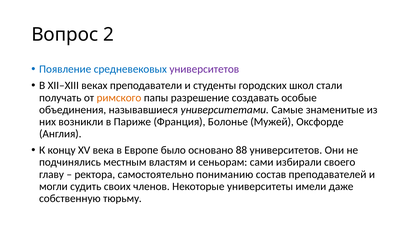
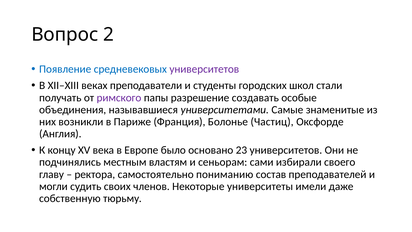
римского colour: orange -> purple (119, 98)
Мужей: Мужей -> Частиц (272, 122)
88: 88 -> 23 (241, 150)
